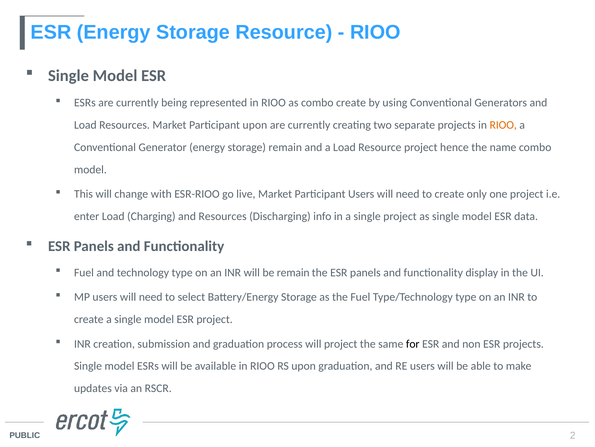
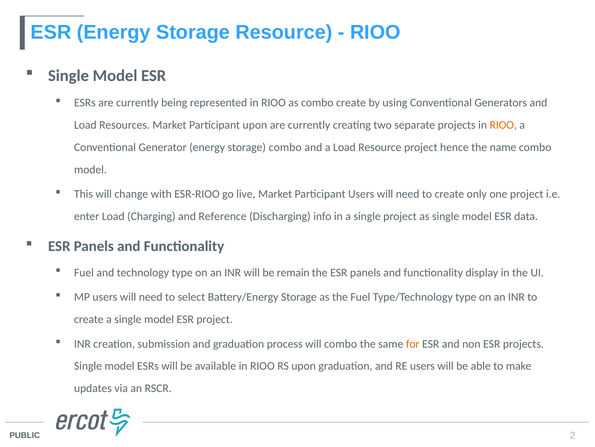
storage remain: remain -> combo (285, 147)
and Resources: Resources -> Reference (223, 216)
will project: project -> combo (341, 343)
for colour: black -> orange (413, 343)
